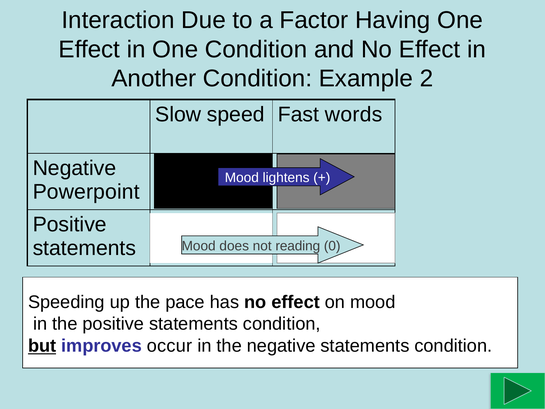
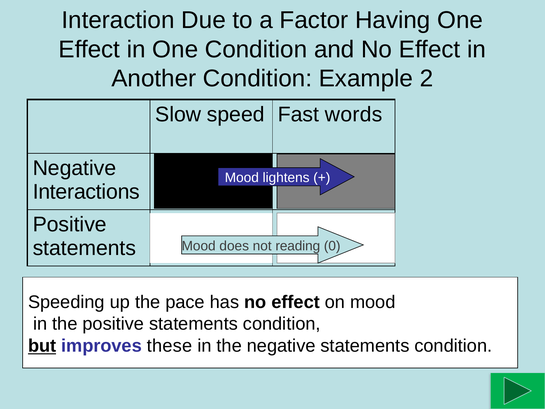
Powerpoint: Powerpoint -> Interactions (86, 192)
occur: occur -> these (170, 346)
